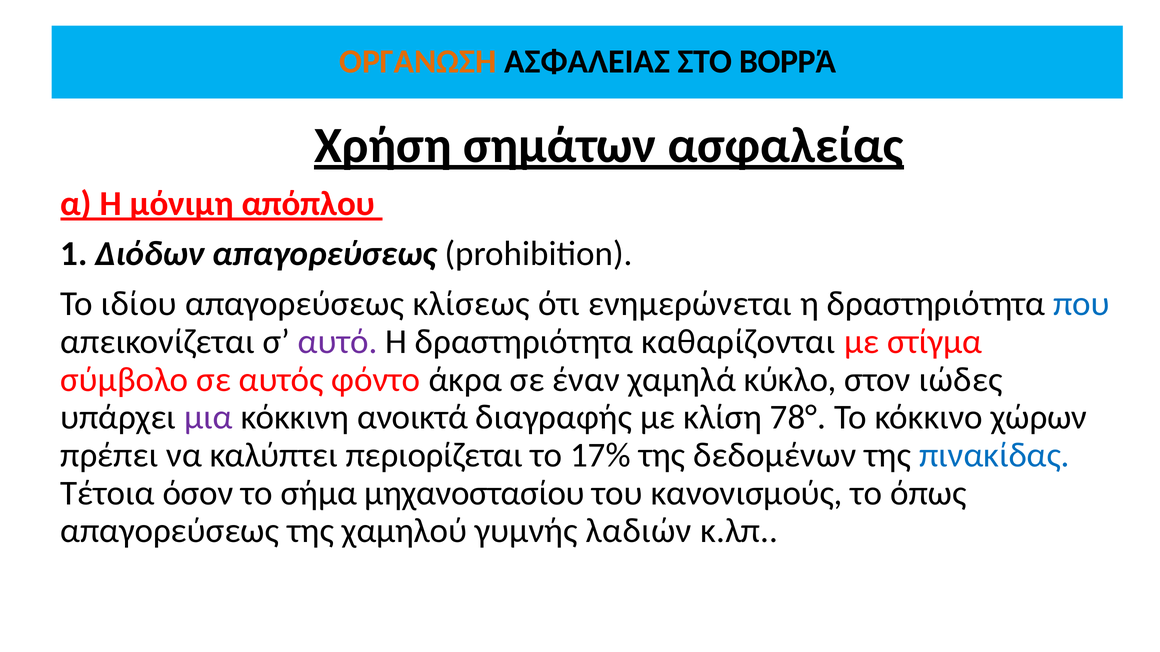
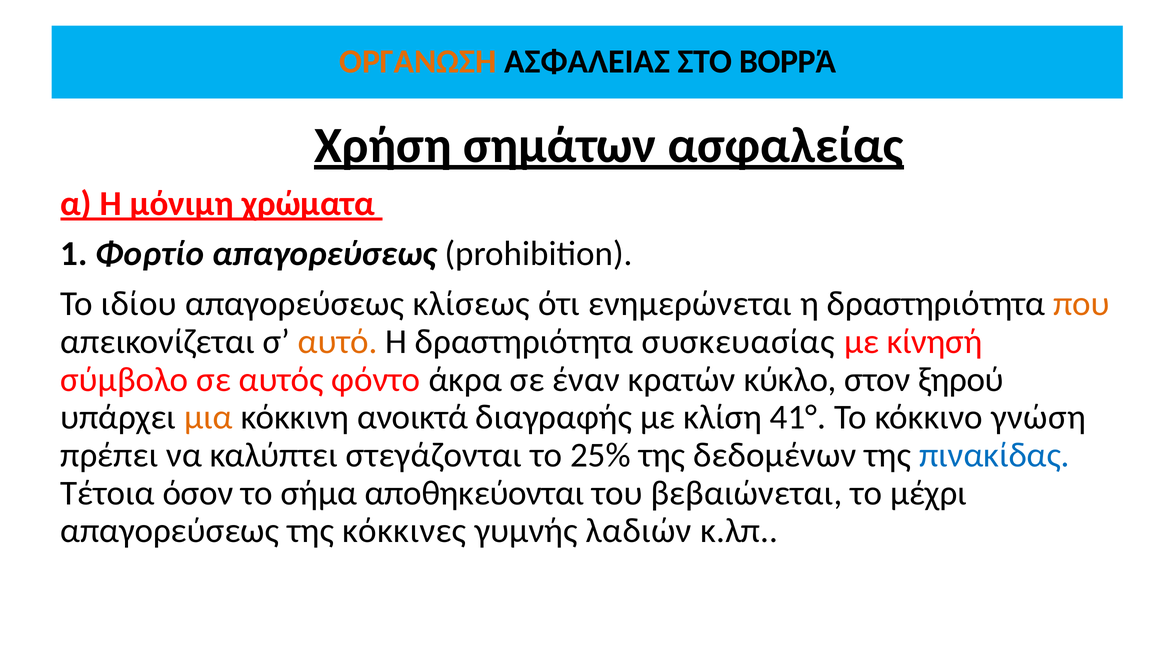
απόπλου: απόπλου -> χρώματα (308, 204)
Διόδων: Διόδων -> Φορτίο (150, 254)
που colour: blue -> orange (1081, 304)
αυτό colour: purple -> orange (338, 342)
καθαρίζονται: καθαρίζονται -> συσκευασίας (738, 342)
στίγμα: στίγμα -> κίνησή (935, 342)
χαμηλά: χαμηλά -> κρατών (682, 380)
ιώδες: ιώδες -> ξηρού (961, 380)
μια colour: purple -> orange (208, 418)
78°: 78° -> 41° (798, 418)
χώρων: χώρων -> γνώση (1039, 418)
περιορίζεται: περιορίζεται -> στεγάζονται (434, 456)
17%: 17% -> 25% (600, 456)
μηχανοστασίου: μηχανοστασίου -> αποθηκεύονται (475, 493)
κανονισμούς: κανονισμούς -> βεβαιώνεται (747, 493)
όπως: όπως -> μέχρι (929, 493)
χαμηλού: χαμηλού -> κόκκινες (404, 531)
